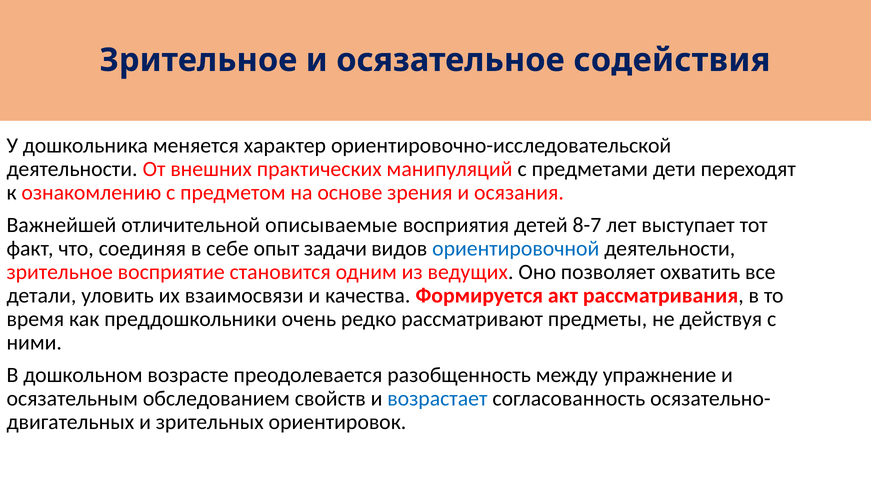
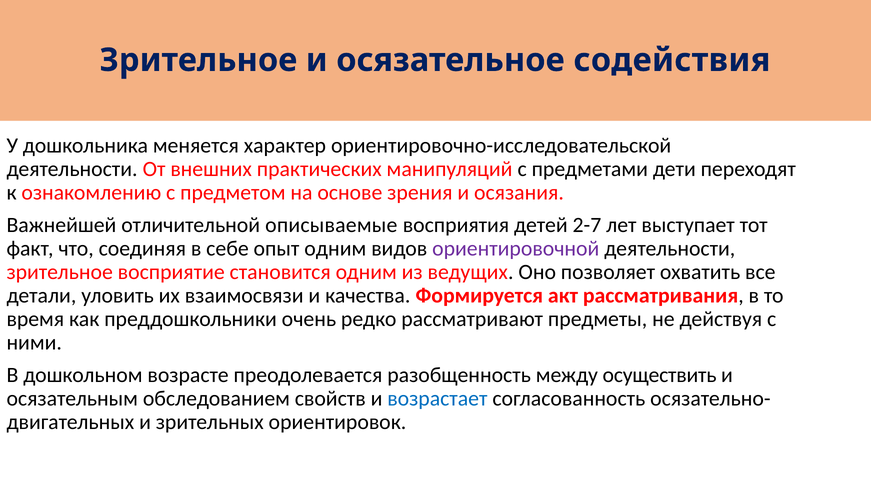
8-7: 8-7 -> 2-7 (587, 225)
опыт задачи: задачи -> одним (335, 248)
ориентировочной colour: blue -> purple (516, 248)
упражнение: упражнение -> осуществить (660, 375)
